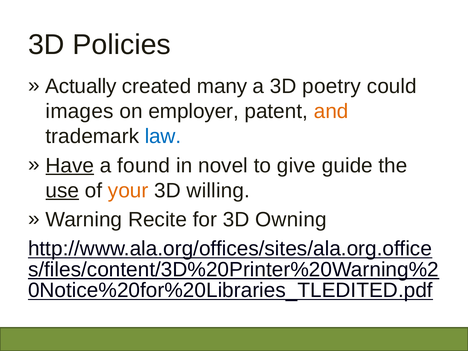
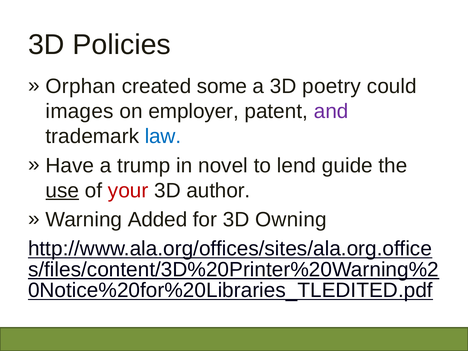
Actually: Actually -> Orphan (81, 86)
many: many -> some (222, 86)
and colour: orange -> purple (331, 111)
Have underline: present -> none (70, 166)
found: found -> trump (144, 166)
give: give -> lend (296, 166)
your colour: orange -> red (128, 190)
willing: willing -> author (218, 190)
Recite: Recite -> Added (158, 220)
